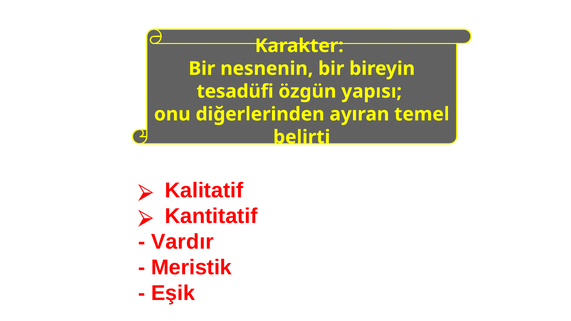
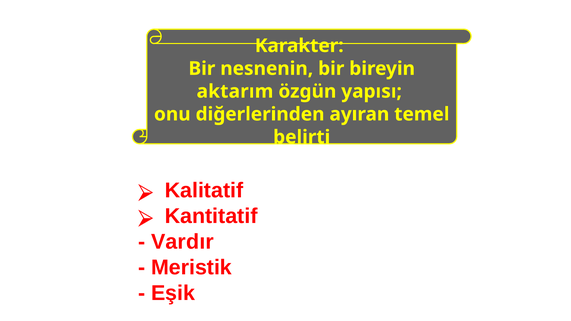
tesadüfi: tesadüfi -> aktarım (235, 91)
